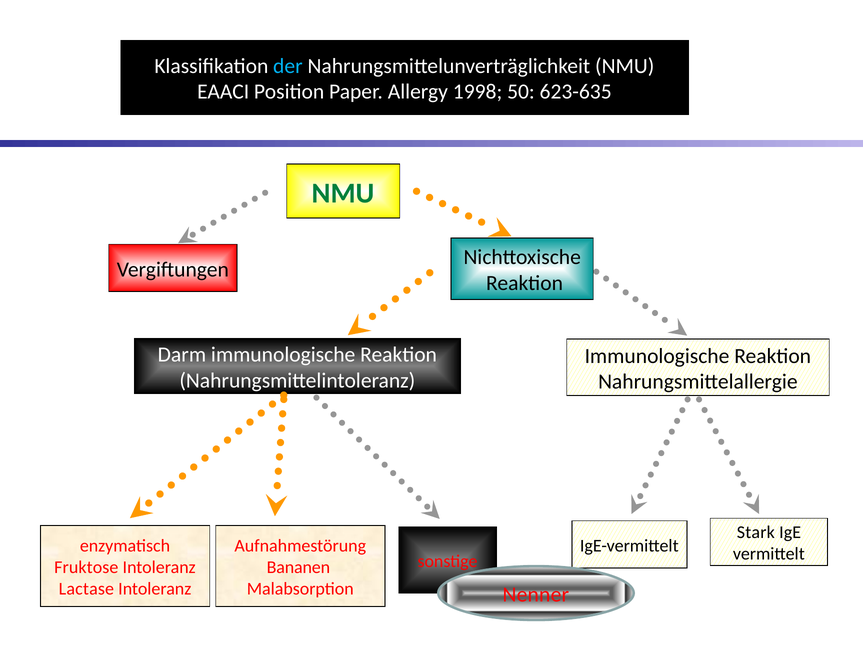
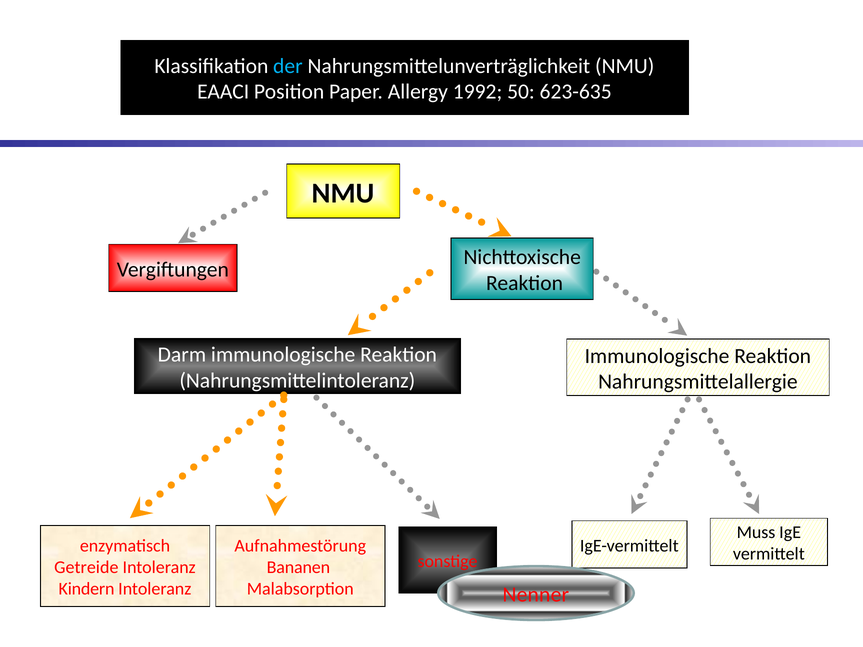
1998: 1998 -> 1992 (478, 92)
NMU colour: green -> black (343, 193)
Stark: Stark -> Muss (756, 533)
Fruktose: Fruktose -> Getreide (86, 568)
Lactase: Lactase -> Kindern (87, 589)
